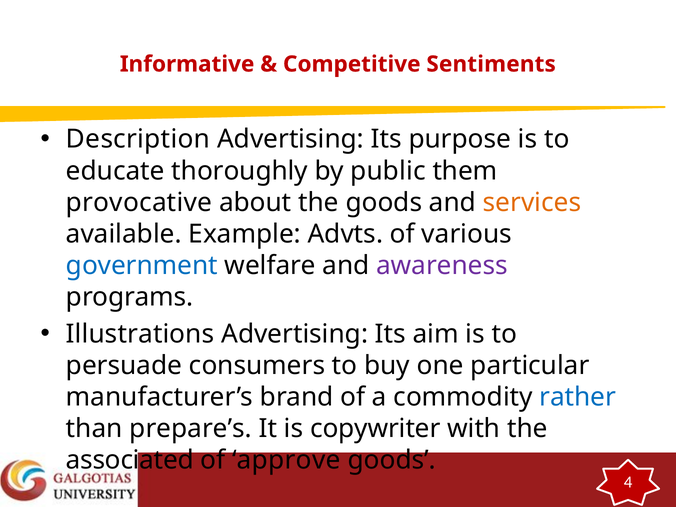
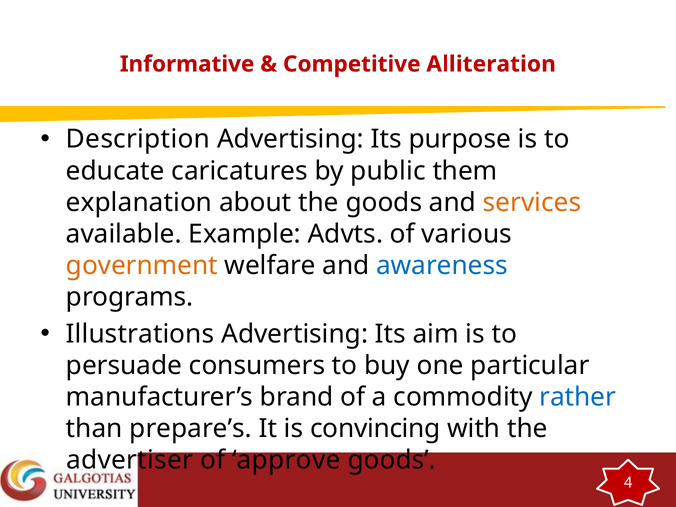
Sentiments: Sentiments -> Alliteration (491, 64)
thoroughly: thoroughly -> caricatures (240, 171)
provocative: provocative -> explanation (139, 202)
government colour: blue -> orange (142, 266)
awareness colour: purple -> blue (442, 266)
copywriter: copywriter -> convincing (375, 429)
associated: associated -> advertiser (130, 460)
